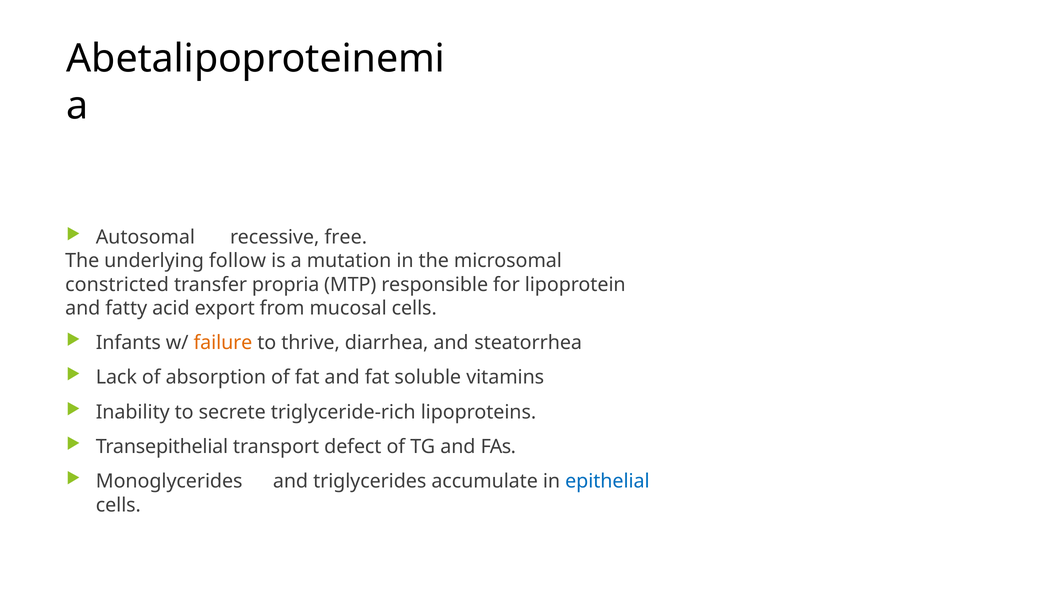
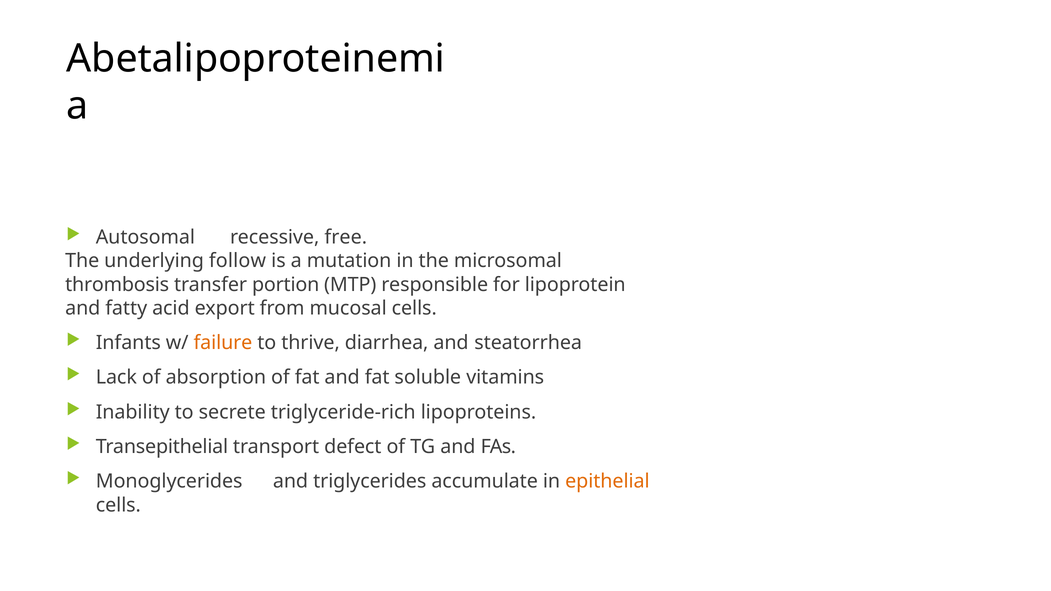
constricted: constricted -> thrombosis (117, 285)
propria: propria -> portion (286, 285)
epithelial colour: blue -> orange (607, 482)
